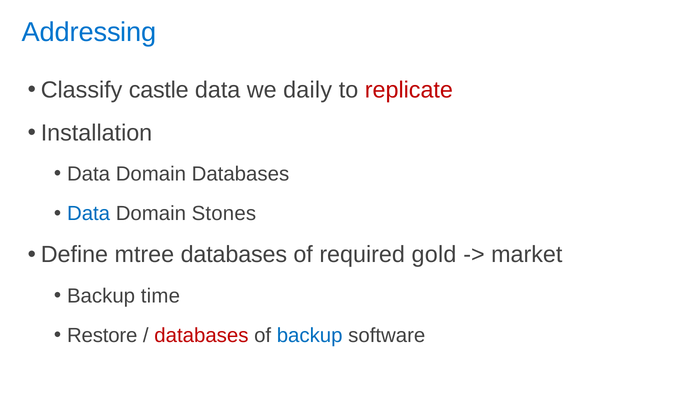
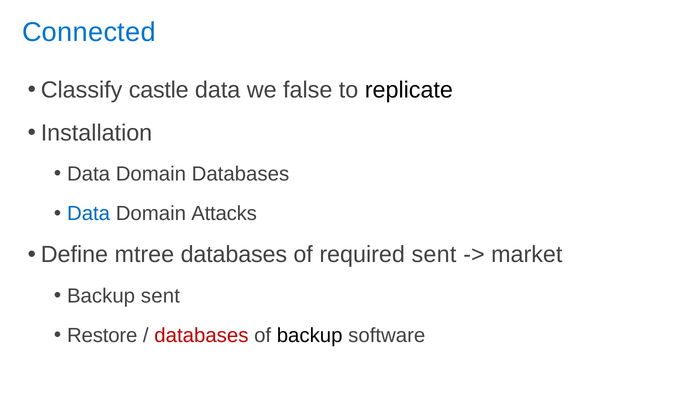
Addressing: Addressing -> Connected (89, 32)
daily: daily -> false (308, 90)
replicate colour: red -> black (409, 90)
Stones: Stones -> Attacks (224, 214)
required gold: gold -> sent (434, 255)
Backup time: time -> sent (160, 296)
backup colour: blue -> black (310, 335)
